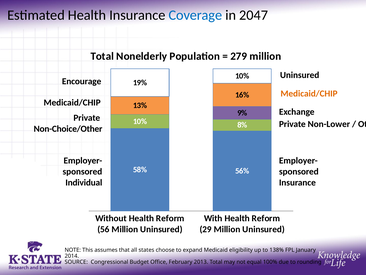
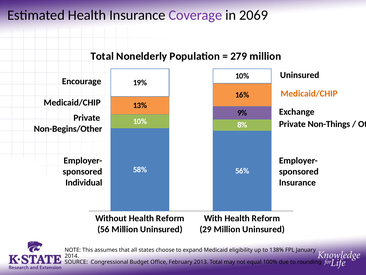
Coverage colour: blue -> purple (195, 15)
2047: 2047 -> 2069 (254, 15)
Non-Lower: Non-Lower -> Non-Things (329, 124)
Non-Choice/Other: Non-Choice/Other -> Non-Begins/Other (68, 129)
